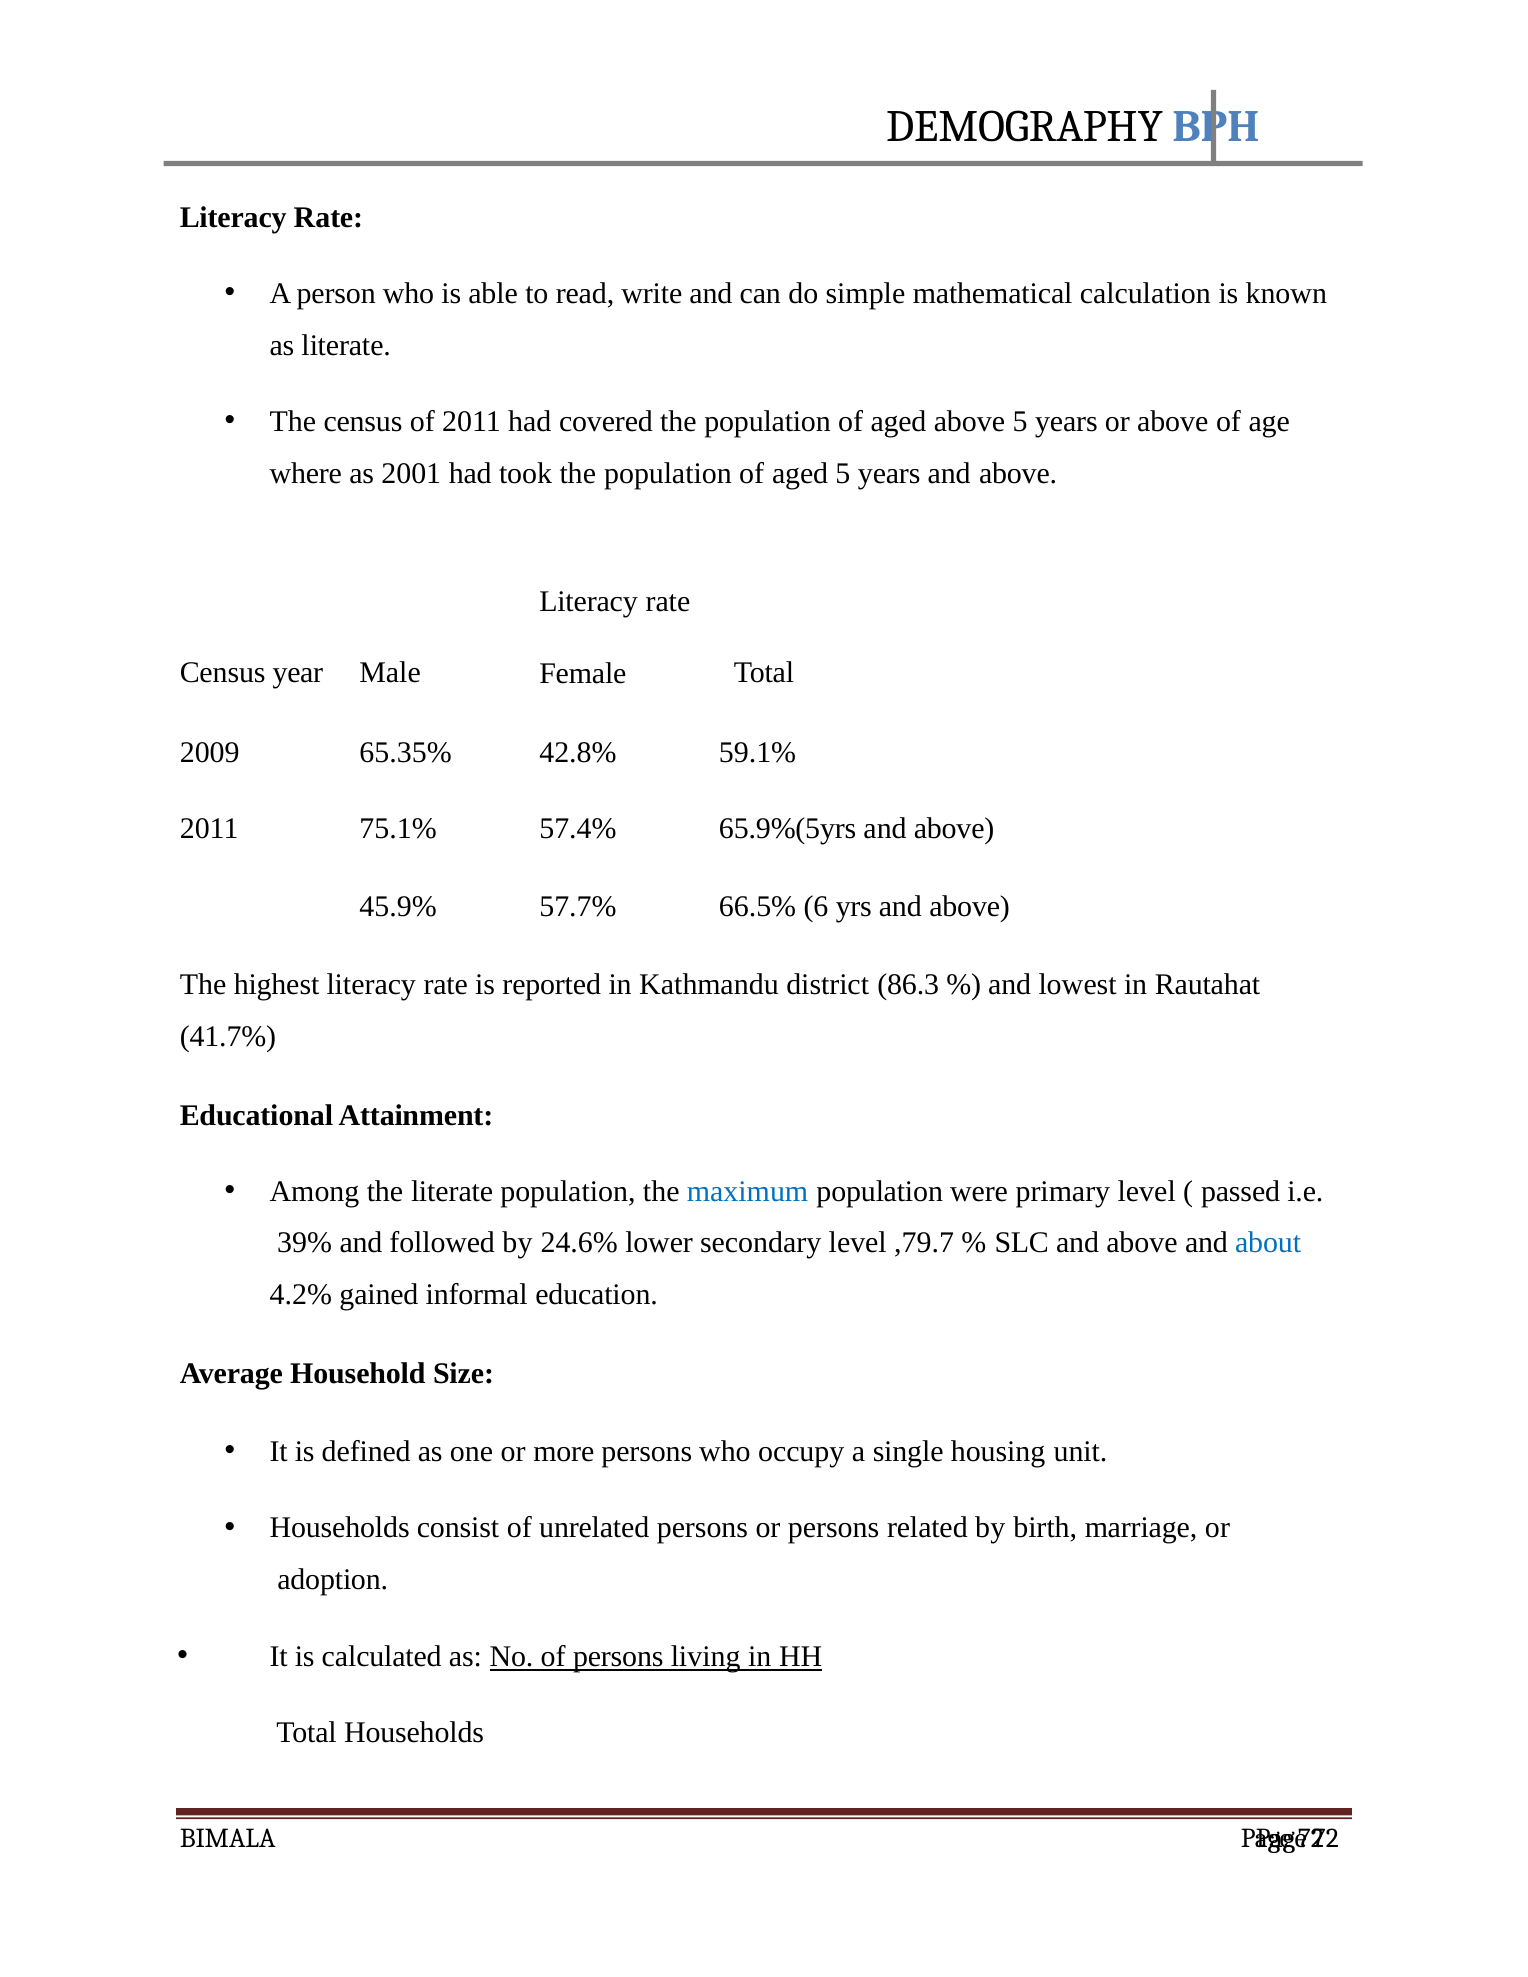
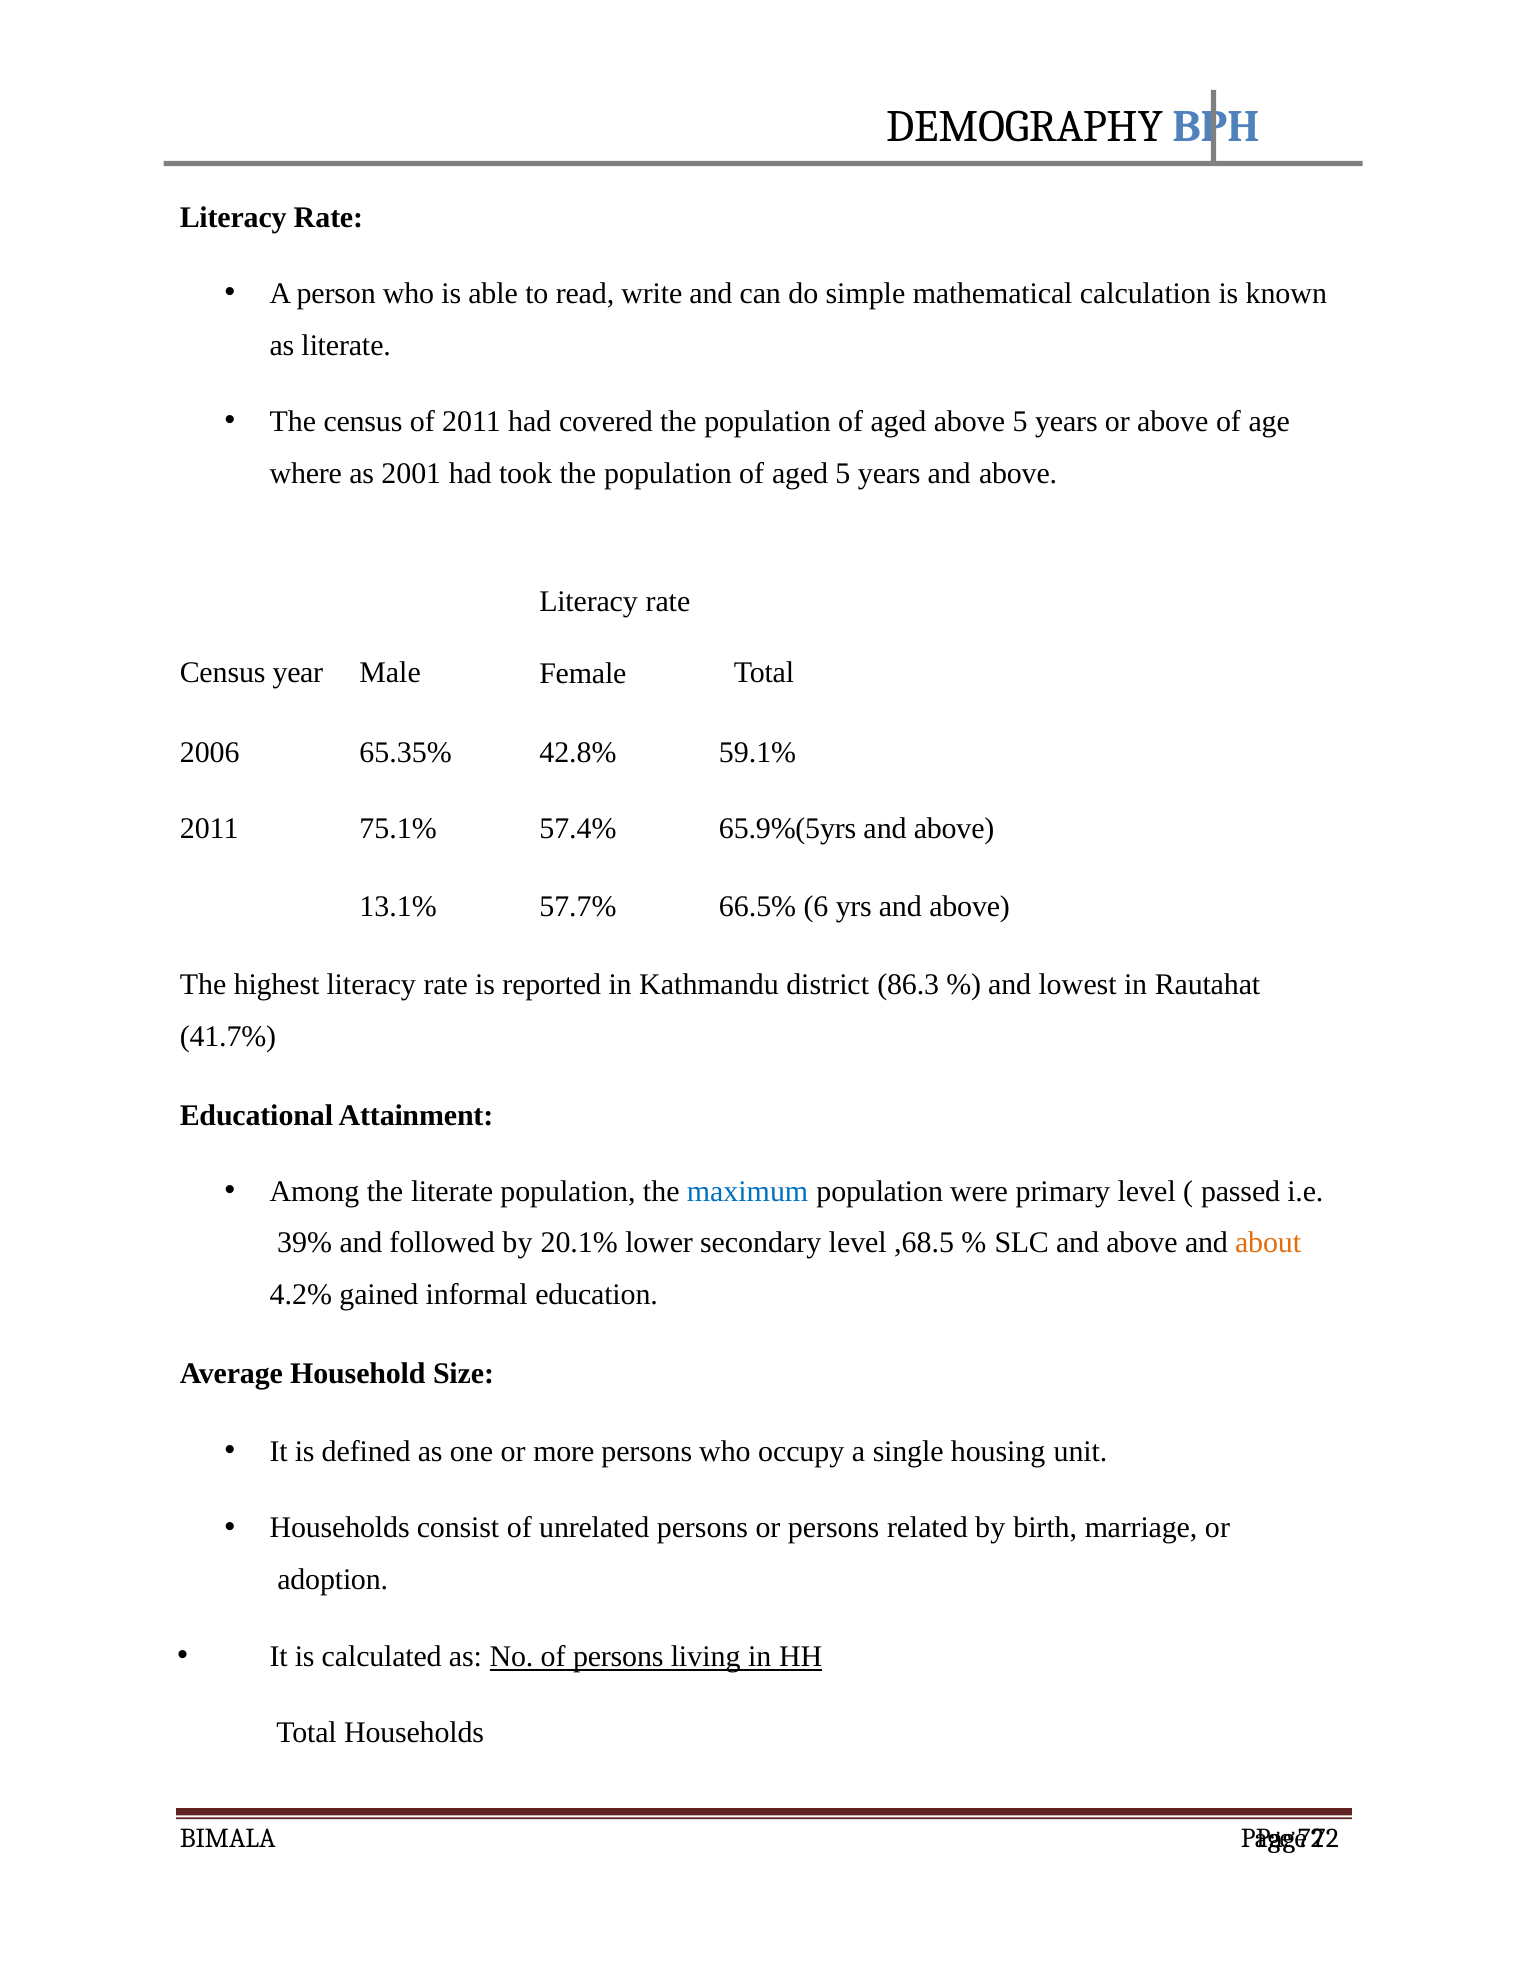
2009: 2009 -> 2006 (210, 752)
45.9%: 45.9% -> 13.1% (398, 906)
24.6%: 24.6% -> 20.1% (579, 1243)
,79.7: ,79.7 -> ,68.5 (924, 1243)
about colour: blue -> orange (1268, 1243)
